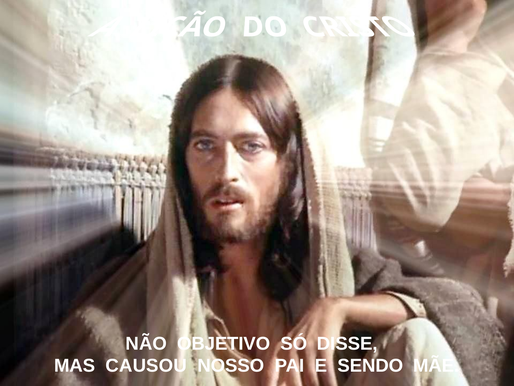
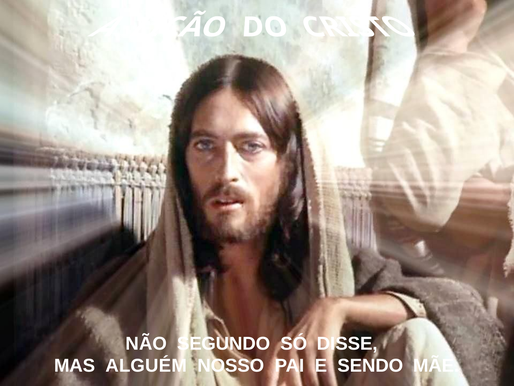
OBJETIVO: OBJETIVO -> SEGUNDO (224, 343)
CAUSOU: CAUSOU -> ALGUÉM (146, 365)
